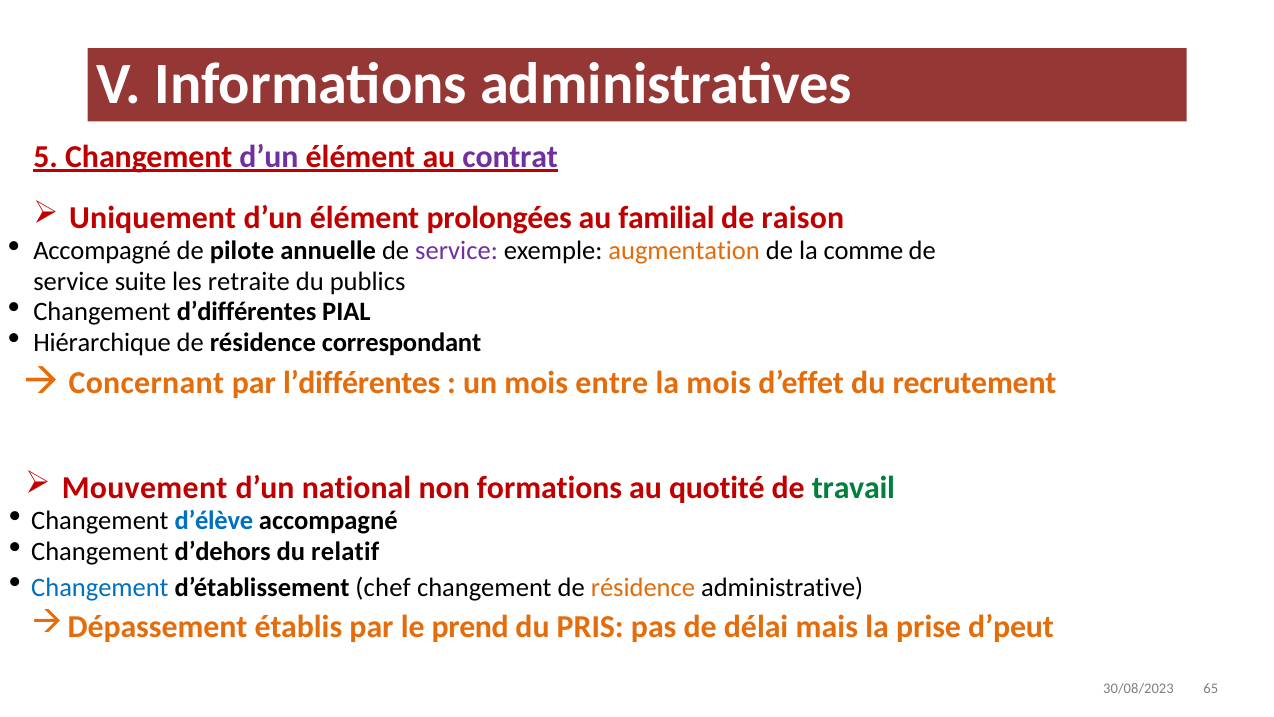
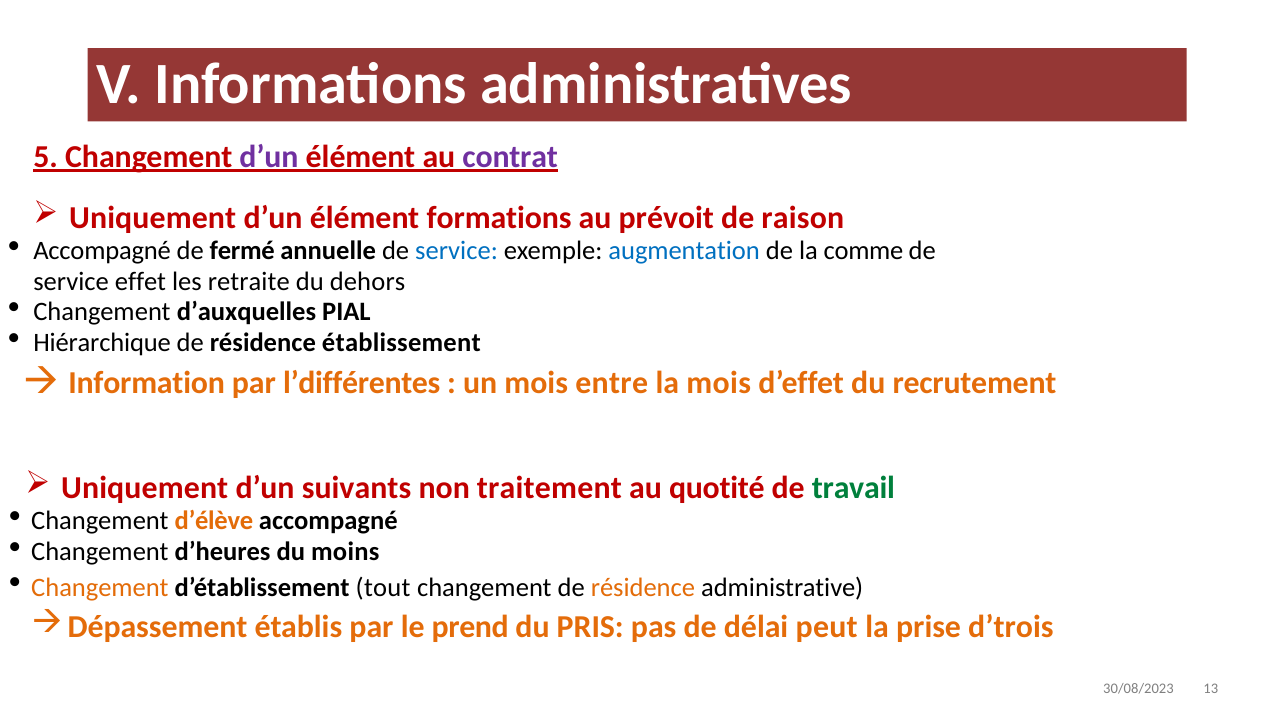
prolongées: prolongées -> formations (499, 218)
familial: familial -> prévoit (666, 218)
pilote: pilote -> fermé (242, 251)
service colour: purple -> blue (457, 251)
augmentation colour: orange -> blue (684, 251)
suite: suite -> effet (140, 281)
publics: publics -> dehors (368, 281)
d’différentes: d’différentes -> d’auxquelles (246, 312)
correspondant: correspondant -> établissement (401, 342)
Concernant: Concernant -> Information (147, 383)
Mouvement: Mouvement -> Uniquement (145, 487)
national: national -> suivants (357, 487)
formations: formations -> traitement (549, 487)
d’élève colour: blue -> orange (214, 521)
d’dehors: d’dehors -> d’heures (223, 551)
relatif: relatif -> moins (345, 551)
Changement colour: blue -> orange (100, 587)
chef: chef -> tout (383, 587)
mais: mais -> peut (827, 627)
d’peut: d’peut -> d’trois (1011, 627)
65: 65 -> 13 (1211, 689)
